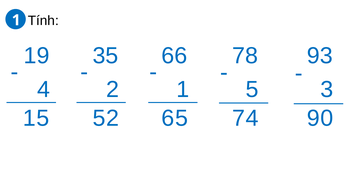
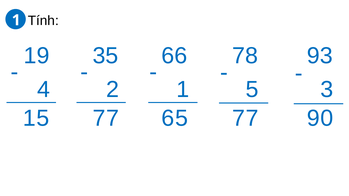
1 5: 5 -> 7 (99, 118)
5 2: 2 -> 7 (113, 118)
6 4: 4 -> 7 (252, 118)
